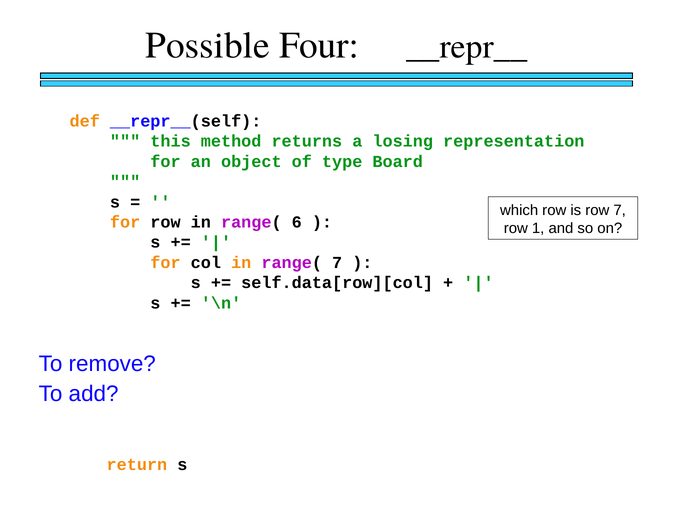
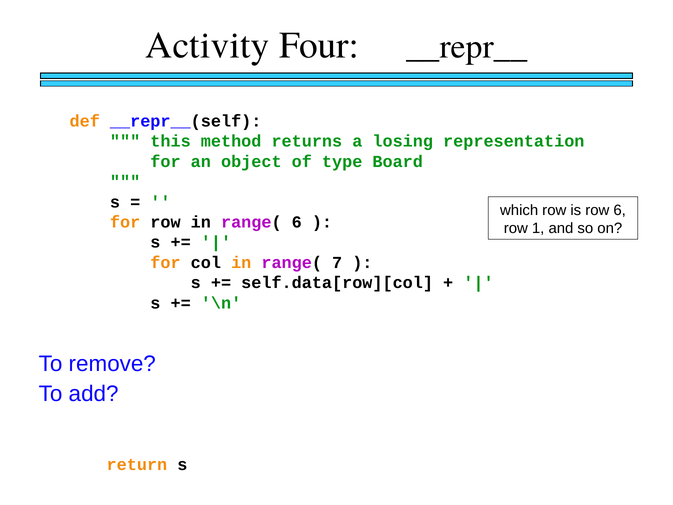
Possible: Possible -> Activity (208, 45)
row 7: 7 -> 6 (620, 210)
